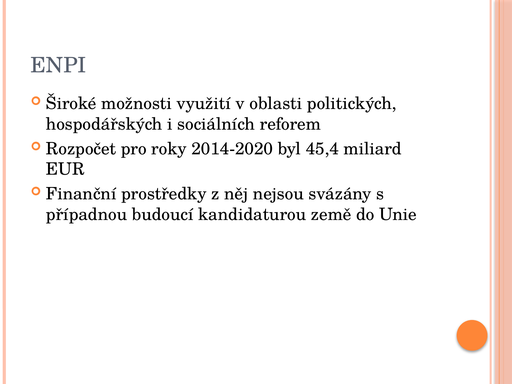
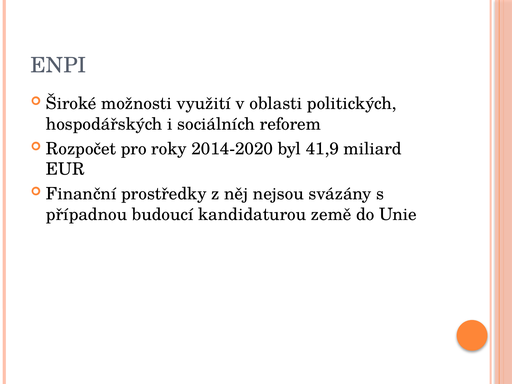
45,4: 45,4 -> 41,9 (322, 149)
